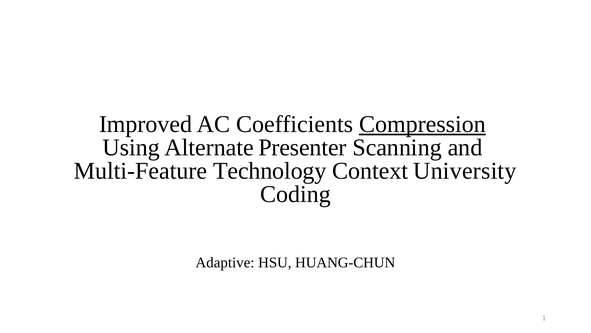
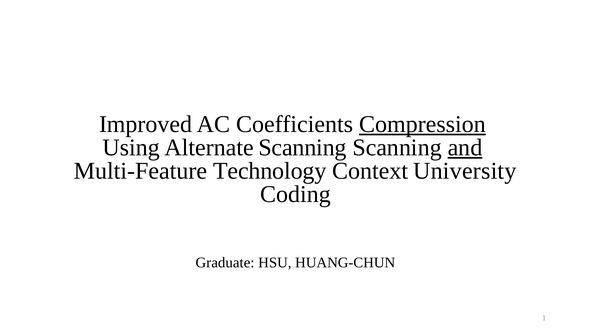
Alternate Presenter: Presenter -> Scanning (302, 147)
and underline: none -> present (465, 147)
Adaptive: Adaptive -> Graduate (225, 262)
